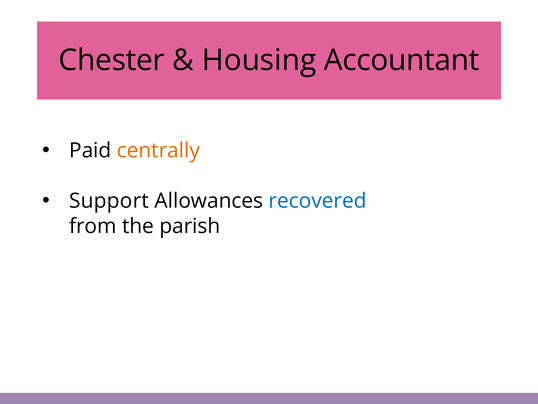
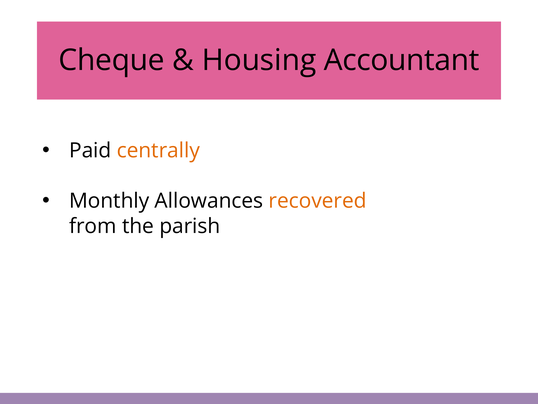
Chester: Chester -> Cheque (112, 60)
Support: Support -> Monthly (109, 201)
recovered colour: blue -> orange (318, 201)
